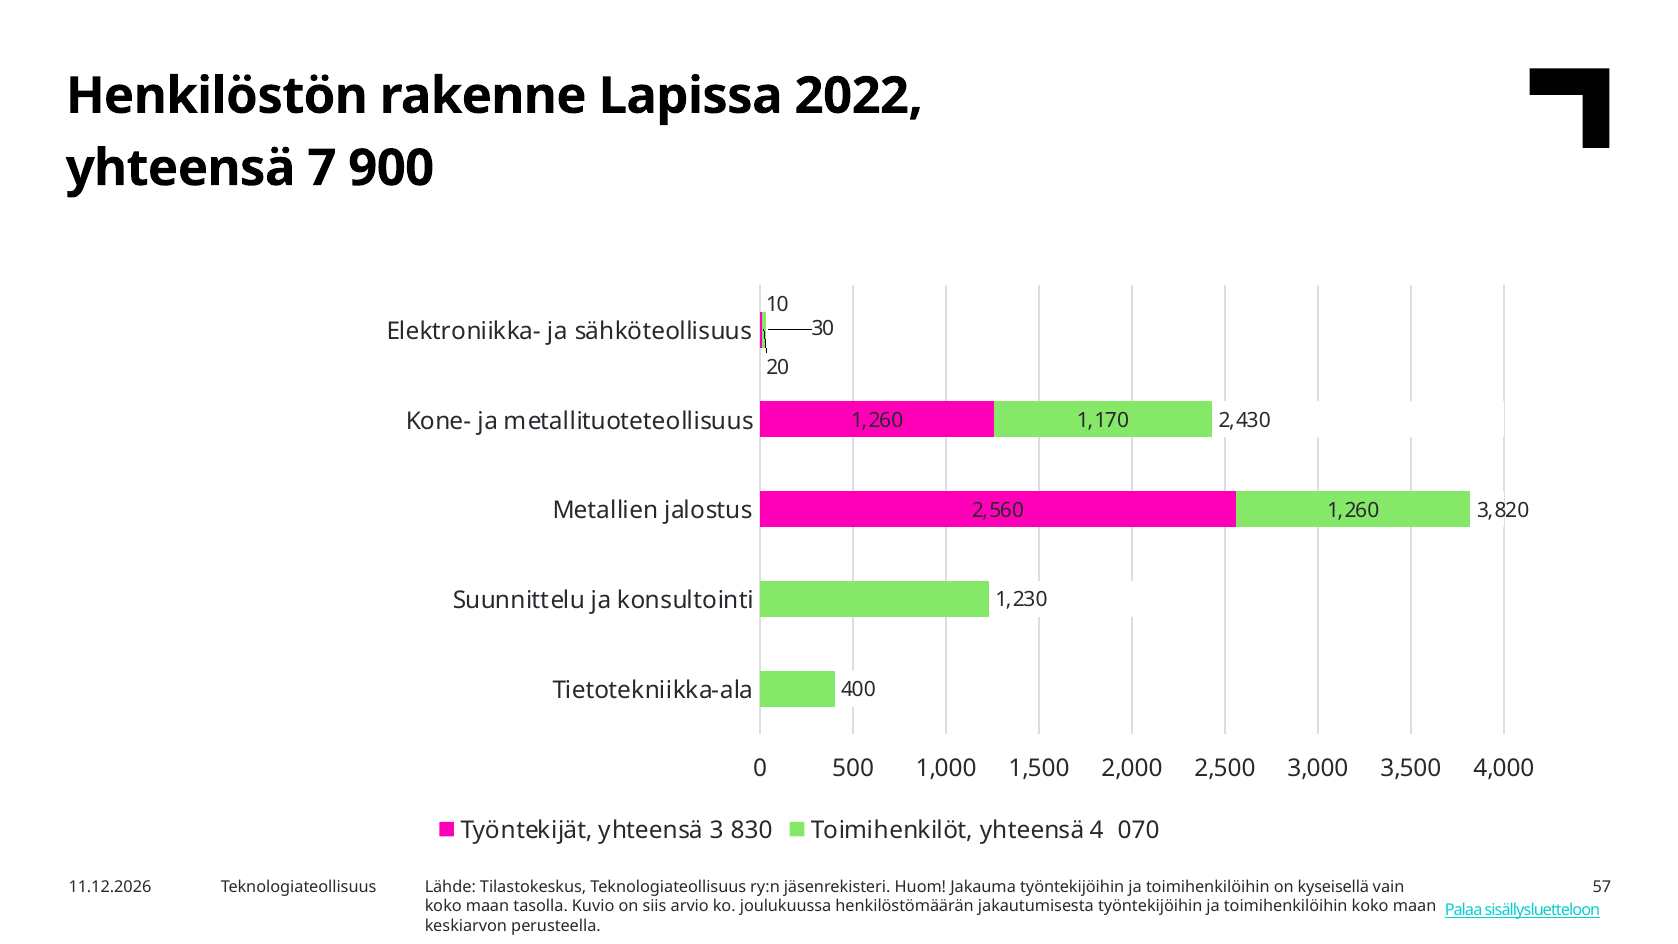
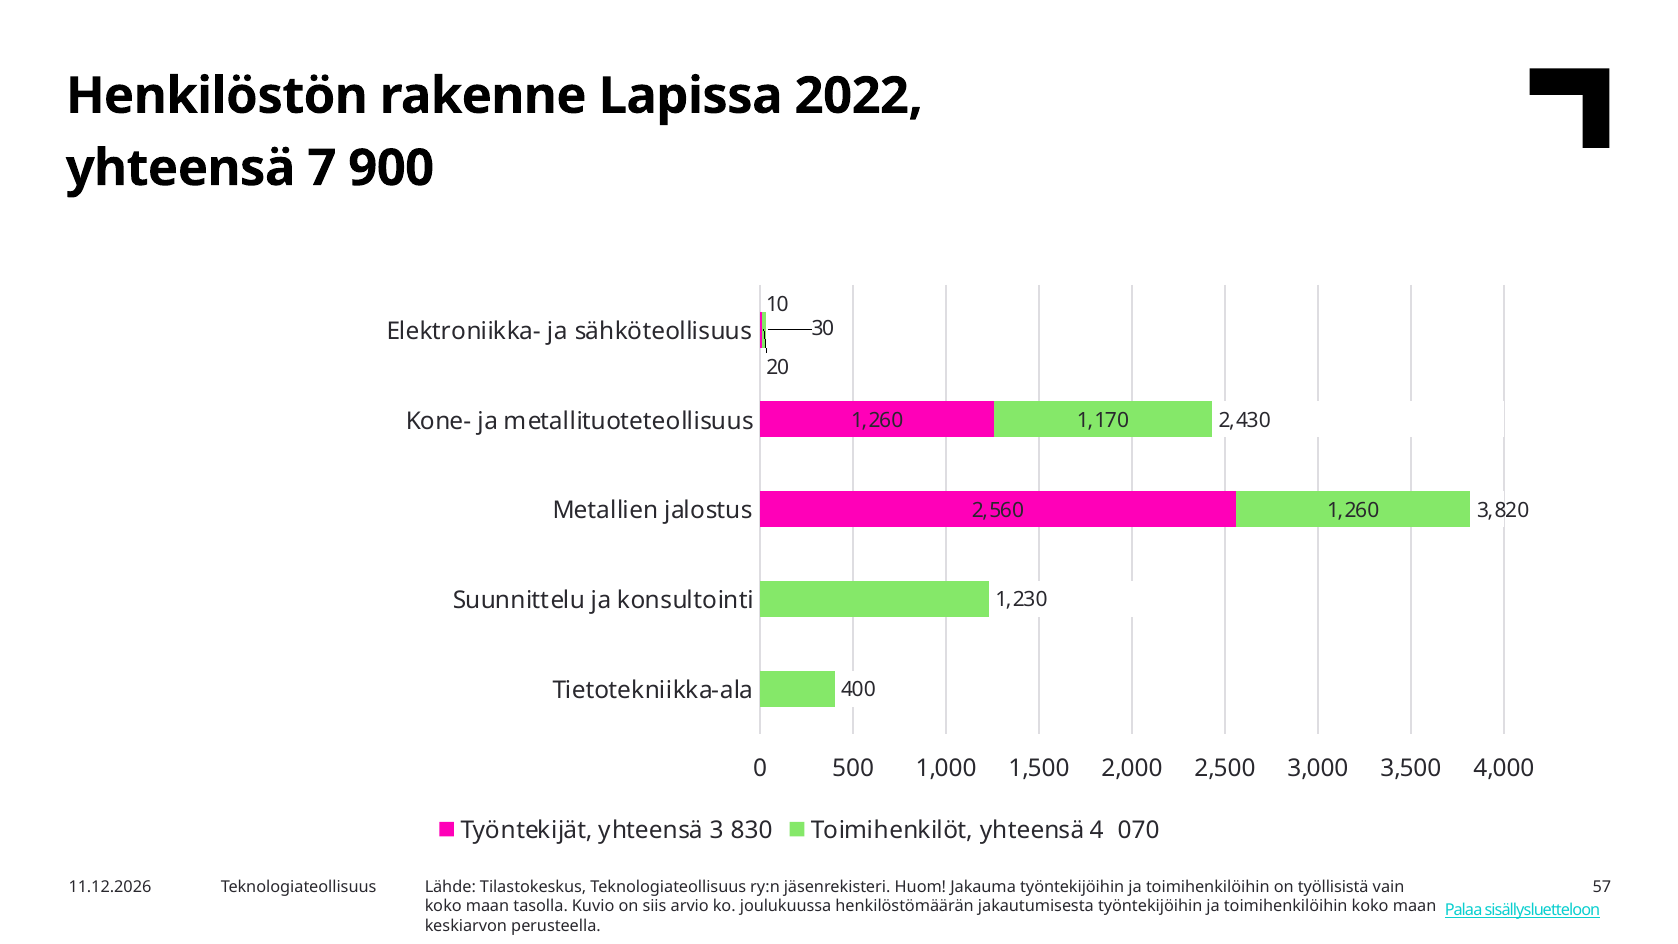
kyseisellä: kyseisellä -> työllisistä (1333, 887)
